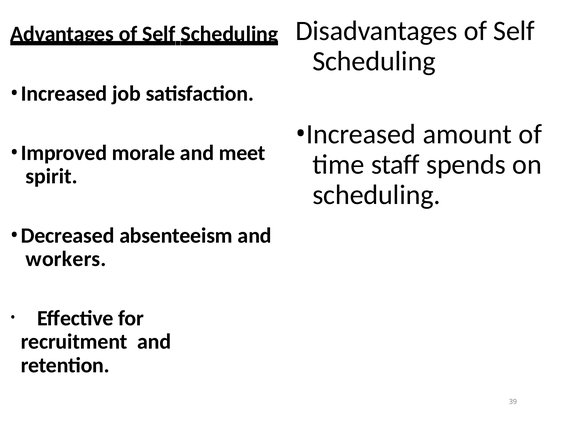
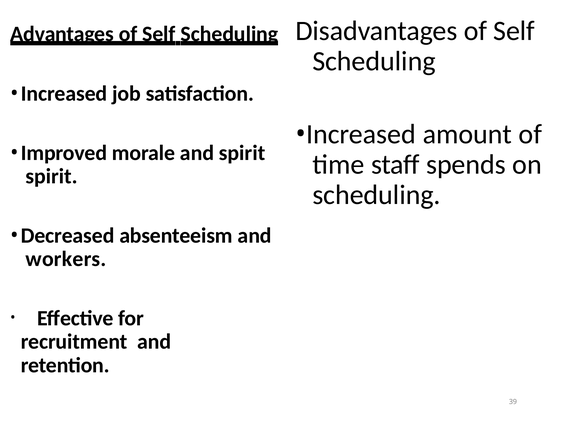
and meet: meet -> spirit (242, 153)
